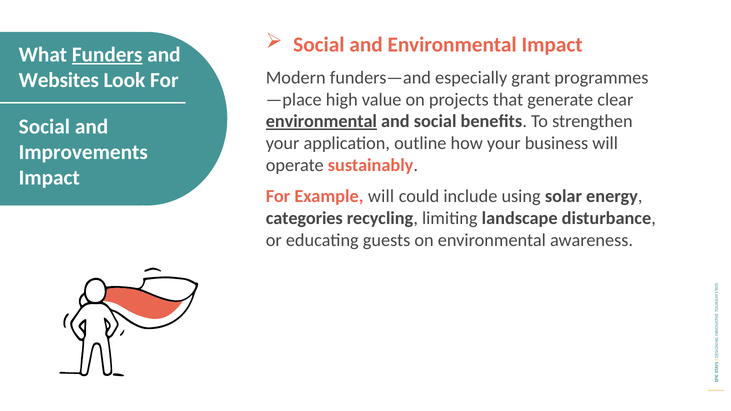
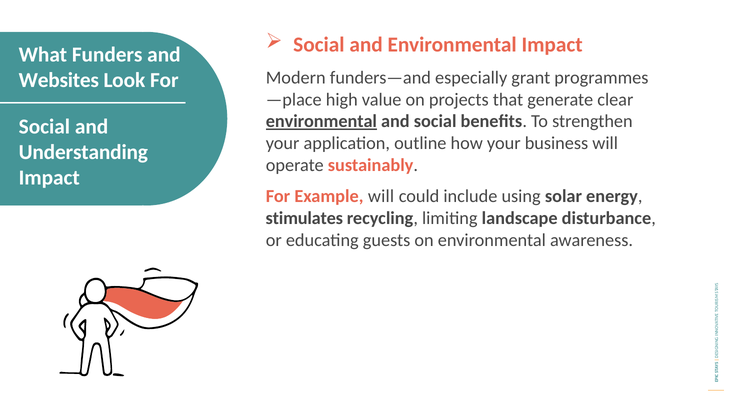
Funders underline: present -> none (107, 55)
Improvements: Improvements -> Understanding (83, 152)
categories: categories -> stimulates (304, 218)
